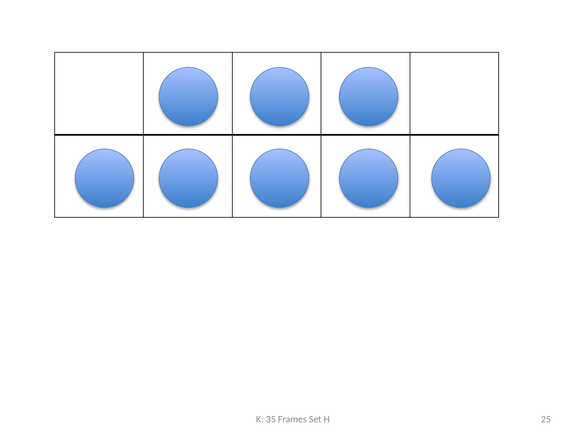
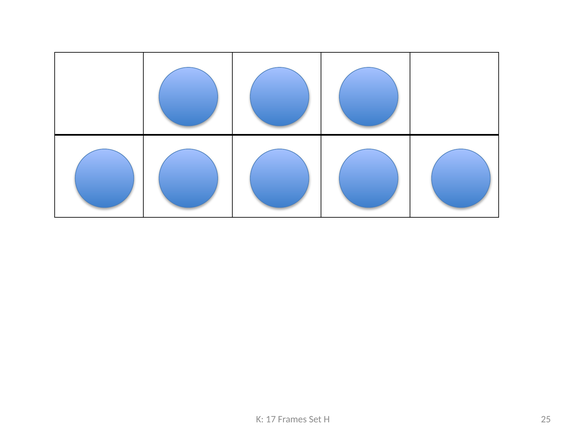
35: 35 -> 17 (271, 420)
